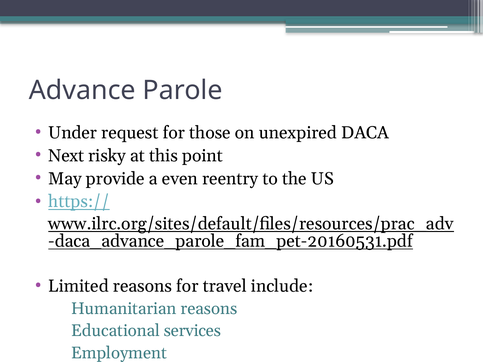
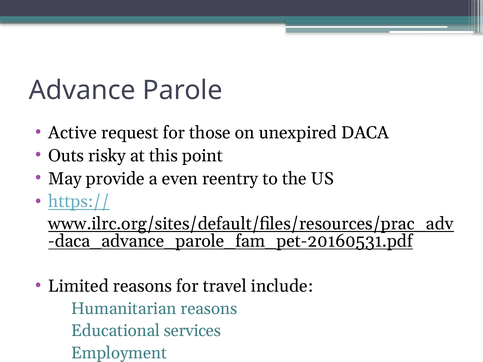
Under: Under -> Active (73, 133)
Next: Next -> Outs (66, 156)
